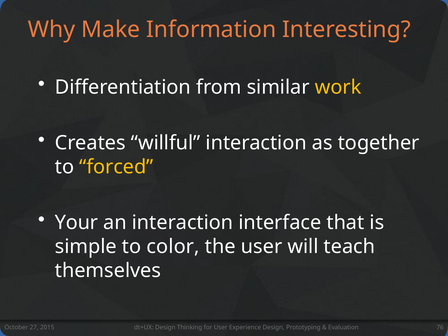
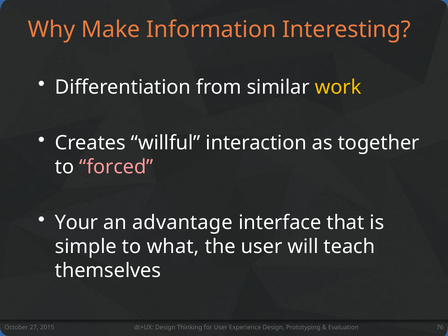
forced colour: yellow -> pink (116, 167)
an interaction: interaction -> advantage (182, 223)
color: color -> what (173, 247)
